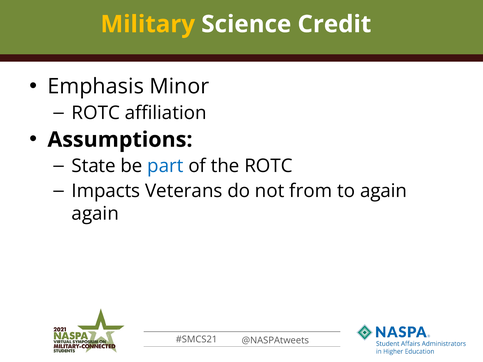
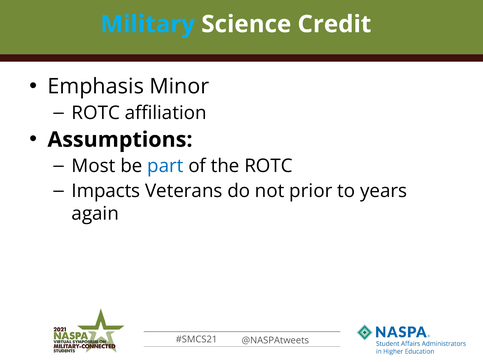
Military colour: yellow -> light blue (148, 24)
State: State -> Most (94, 166)
from: from -> prior (311, 191)
to again: again -> years (384, 191)
